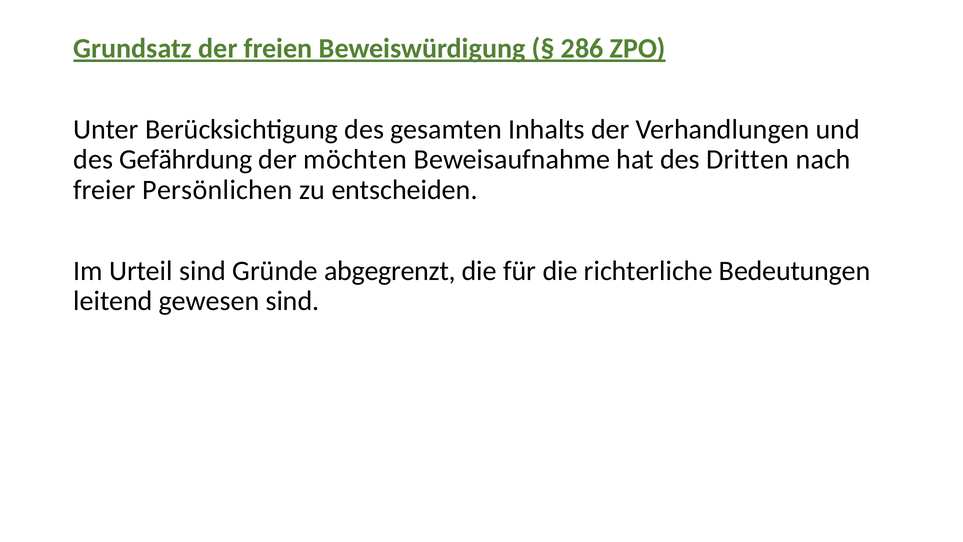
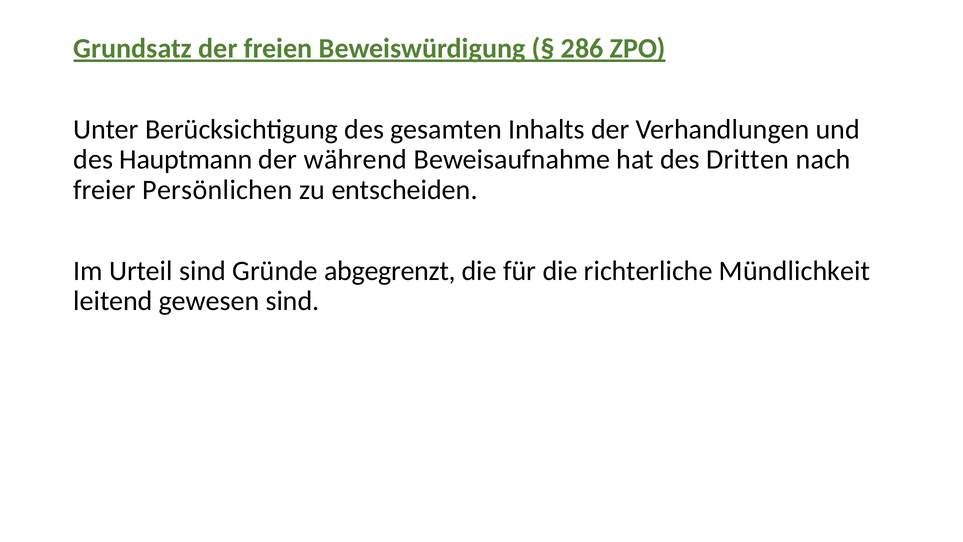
Gefährdung: Gefährdung -> Hauptmann (186, 160)
möchten: möchten -> während (355, 160)
Bedeutungen: Bedeutungen -> Mündlichkeit (795, 271)
